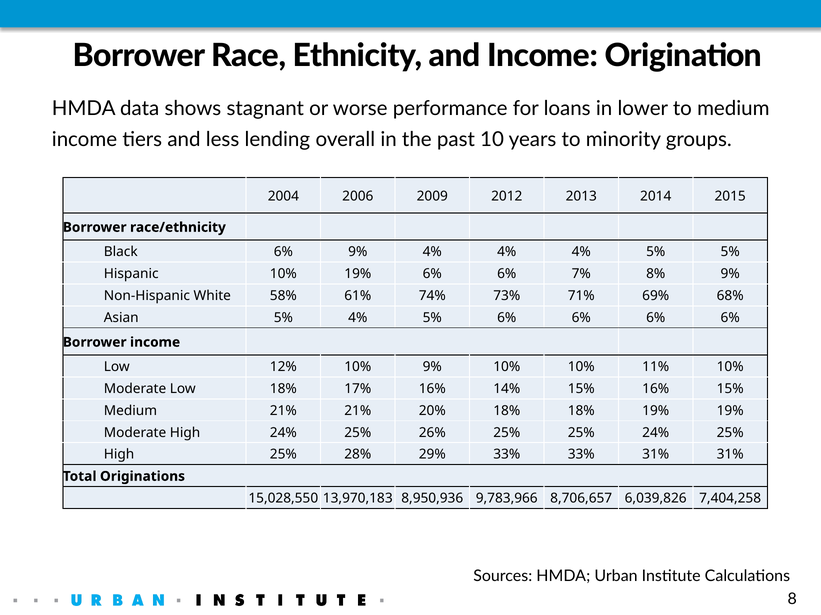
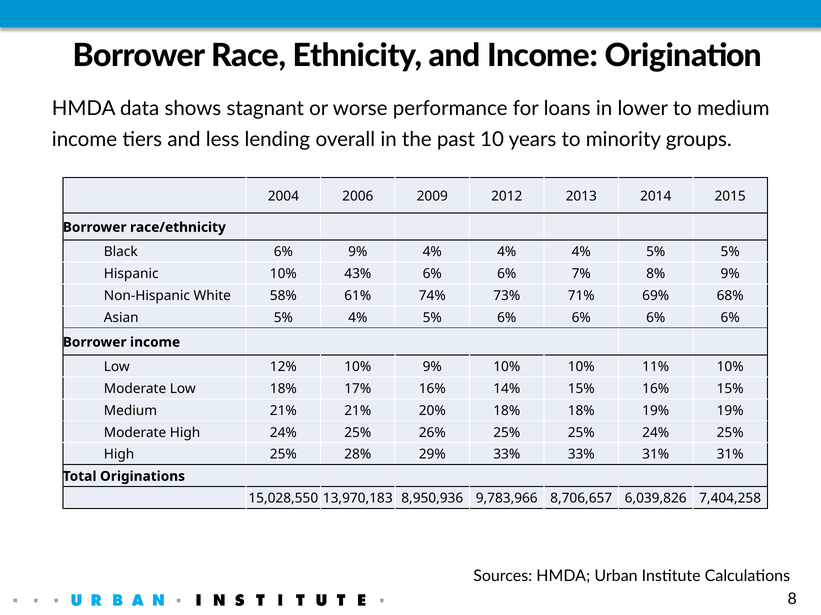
10% 19%: 19% -> 43% (358, 274)
